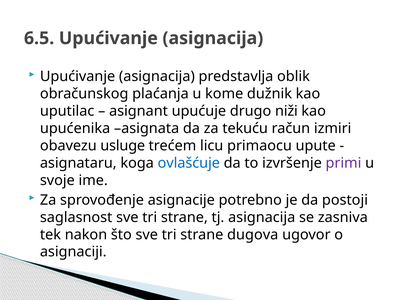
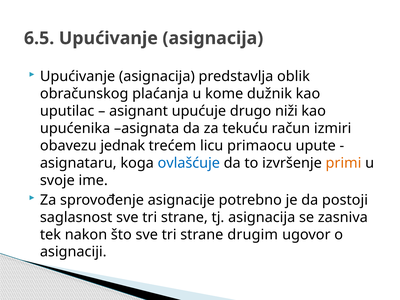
usluge: usluge -> jednak (123, 146)
primi colour: purple -> orange (343, 163)
dugova: dugova -> drugim (253, 235)
